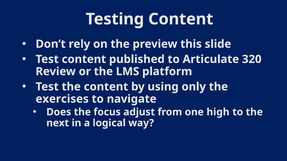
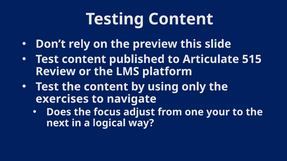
320: 320 -> 515 (252, 59)
high: high -> your (218, 112)
